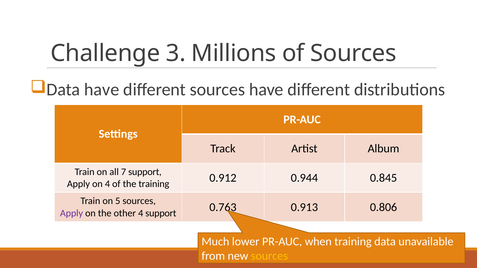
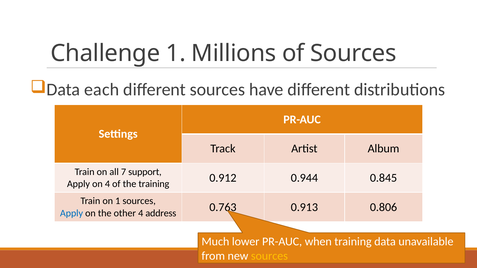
Challenge 3: 3 -> 1 (176, 53)
Data have: have -> each (102, 90)
on 5: 5 -> 1 (118, 201)
Apply colour: purple -> blue (72, 213)
4 support: support -> address (161, 213)
